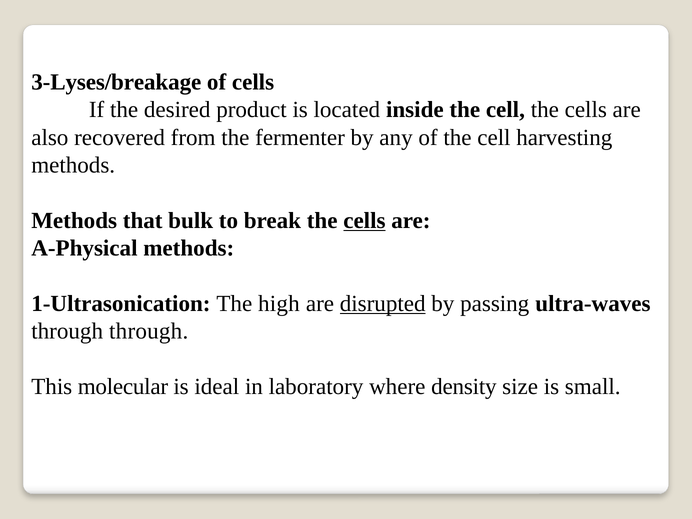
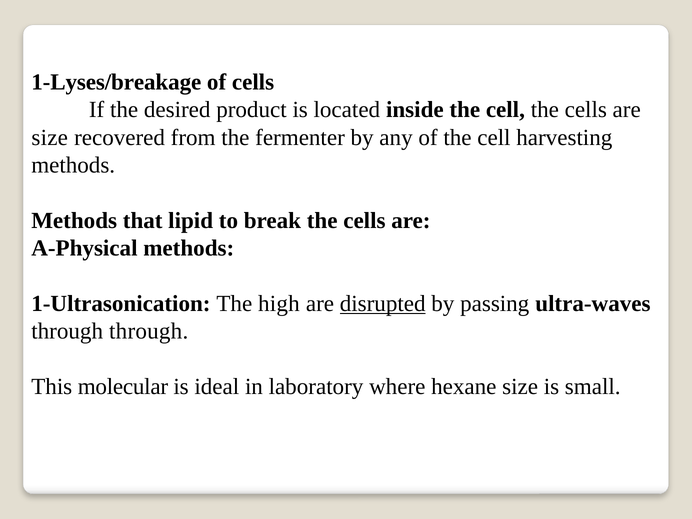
3-Lyses/breakage: 3-Lyses/breakage -> 1-Lyses/breakage (116, 82)
also: also -> size (50, 138)
bulk: bulk -> lipid (191, 221)
cells underline: present -> none (364, 221)
density: density -> hexane (464, 387)
